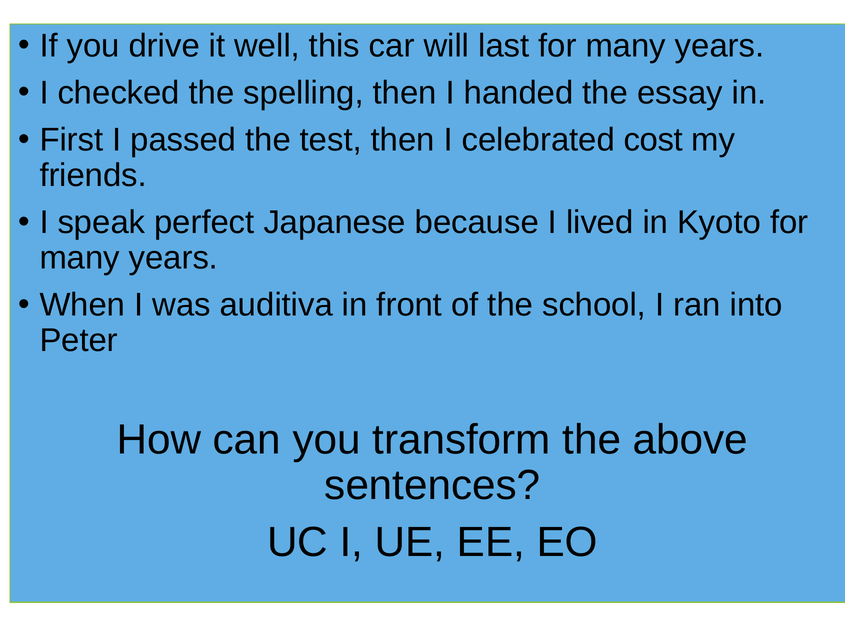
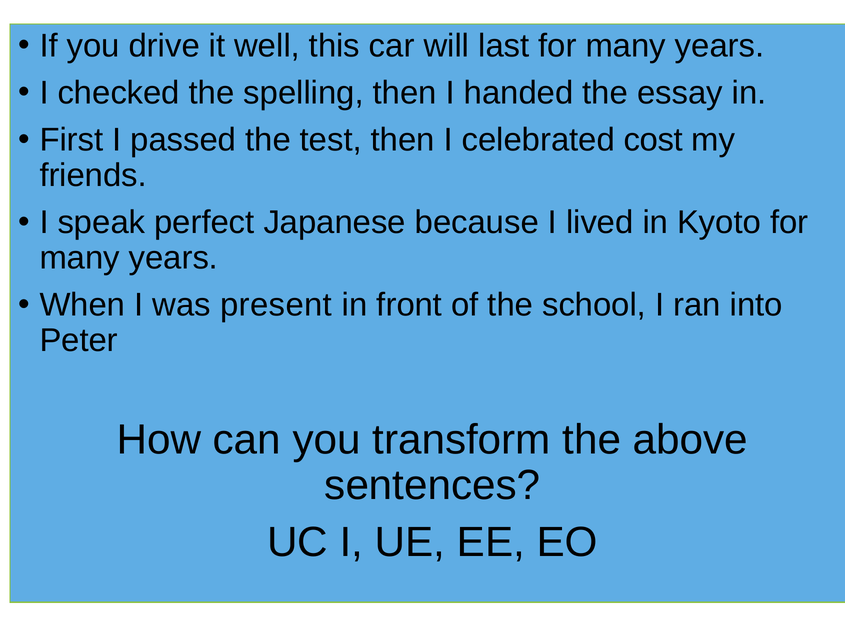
auditiva: auditiva -> present (276, 305)
